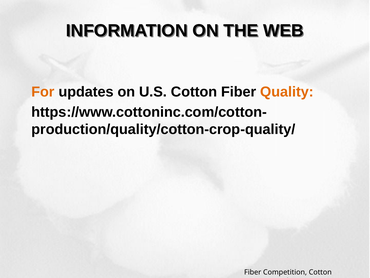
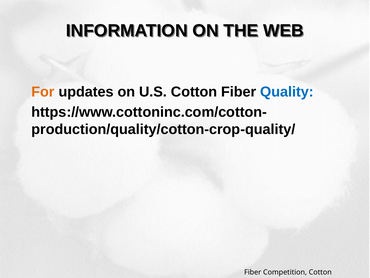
Quality colour: orange -> blue (287, 92)
